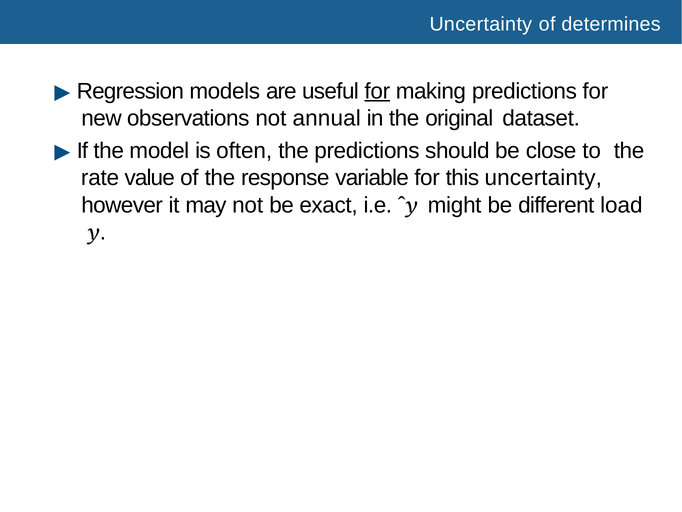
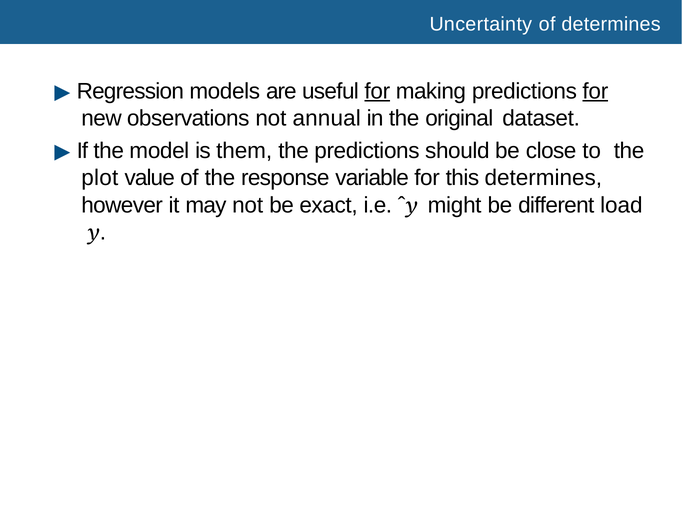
for underline: none -> present (595, 91)
often: often -> them (244, 151)
rate: rate -> plot (100, 178)
this uncertainty: uncertainty -> determines (543, 178)
